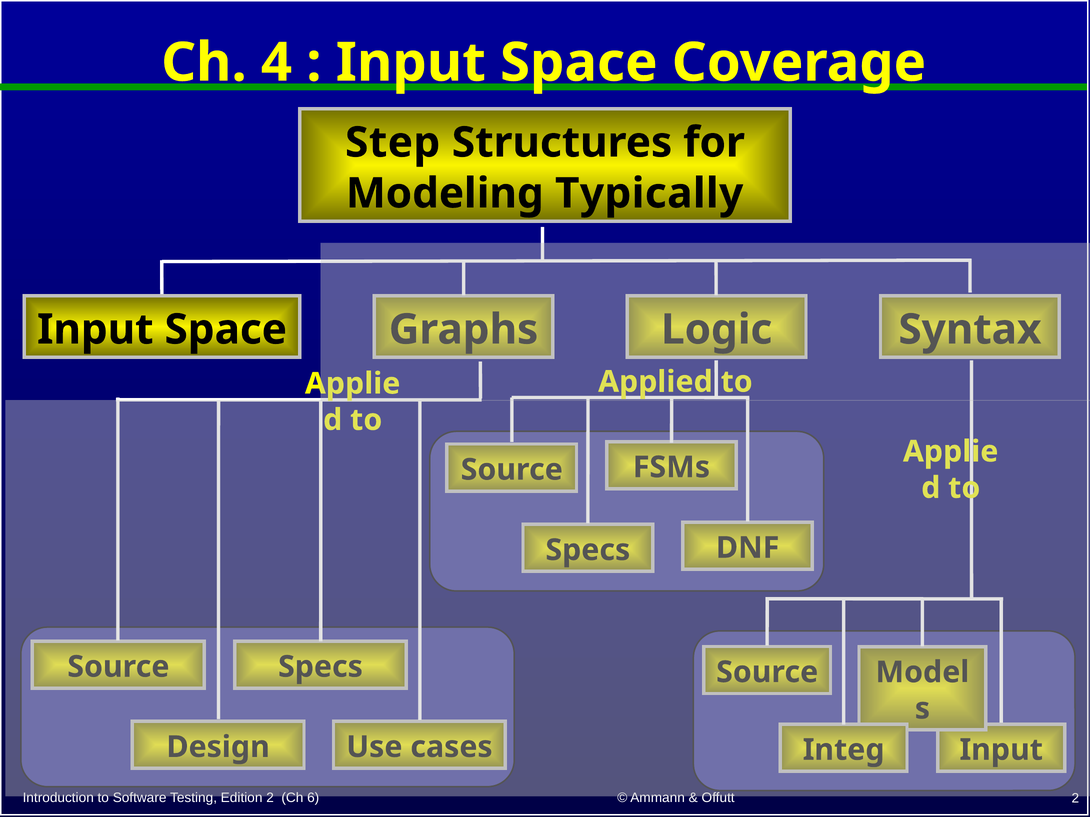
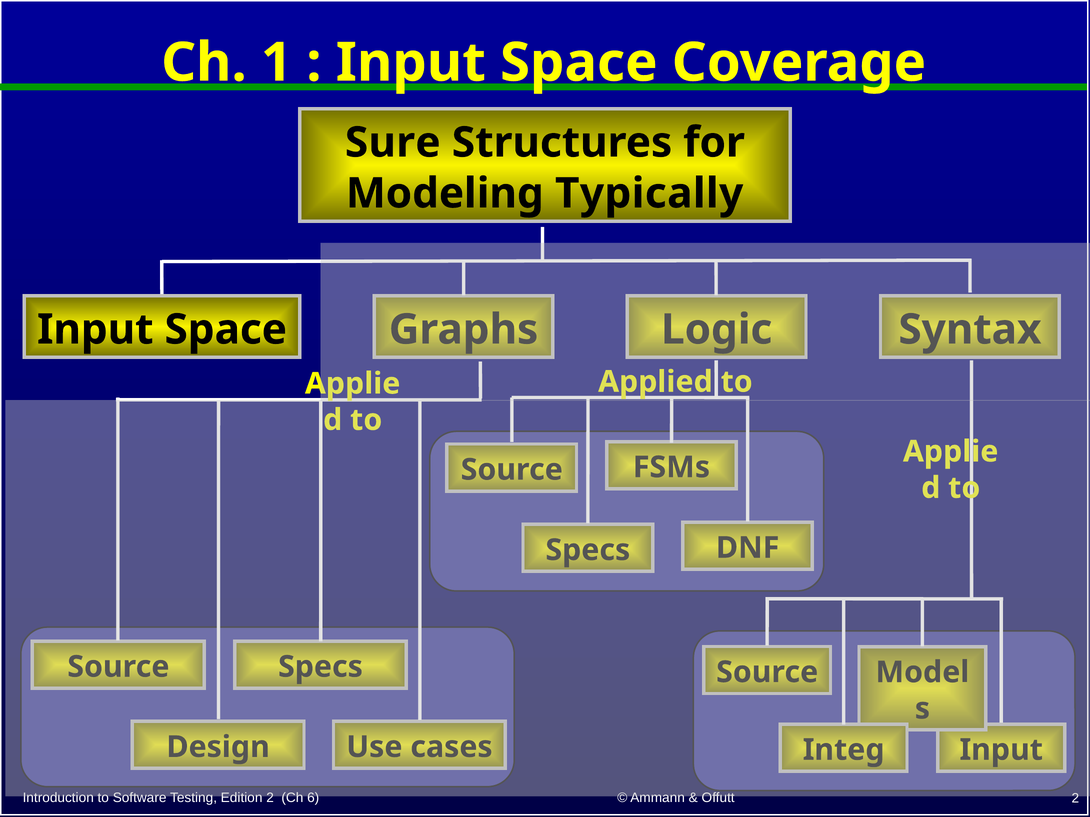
4: 4 -> 1 (277, 63)
Step: Step -> Sure (393, 143)
